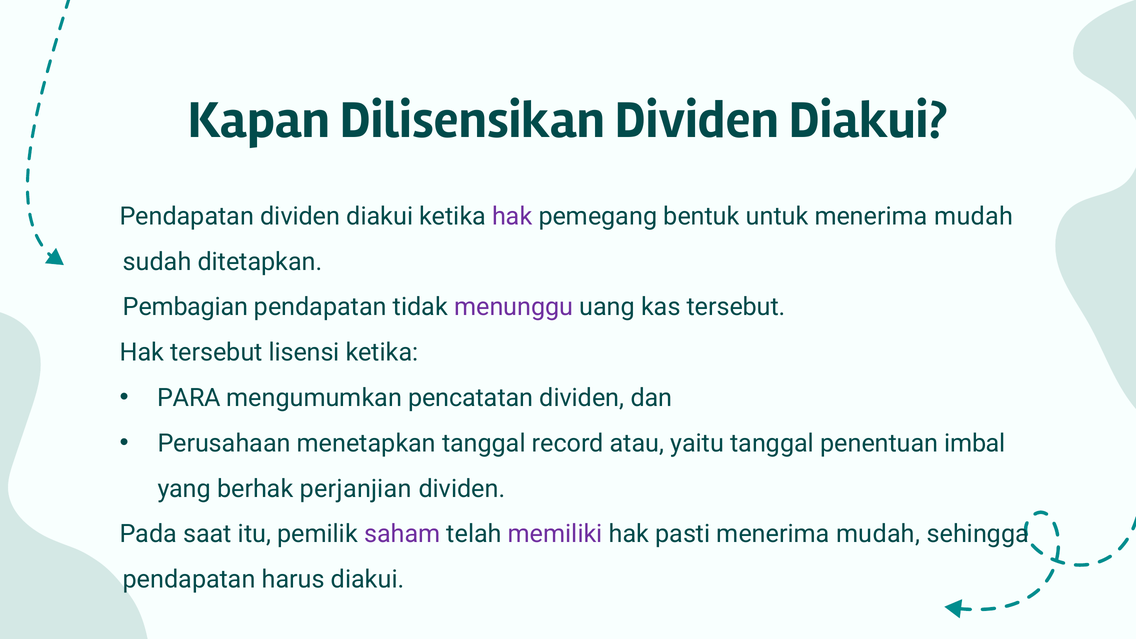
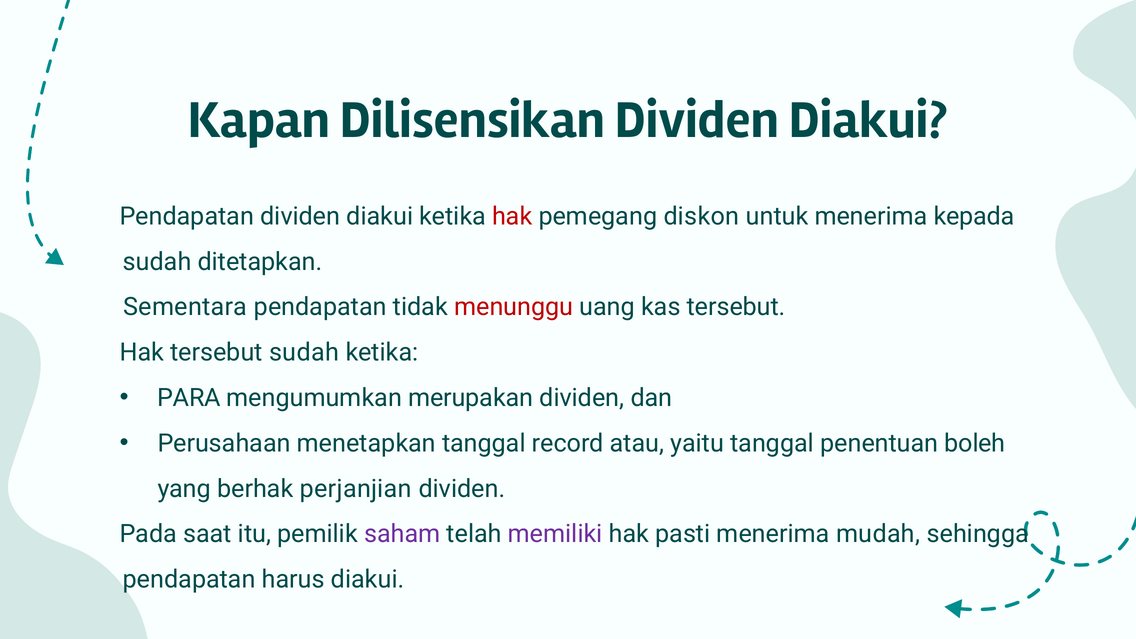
hak colour: purple -> red (512, 216)
bentuk: bentuk -> diskon (701, 216)
untuk menerima mudah: mudah -> kepada (974, 216)
Pembagian: Pembagian -> Sementara (185, 307)
menunggu colour: purple -> red (514, 307)
tersebut lisensi: lisensi -> sudah (304, 353)
pencatatan: pencatatan -> merupakan (471, 398)
imbal: imbal -> boleh (975, 443)
